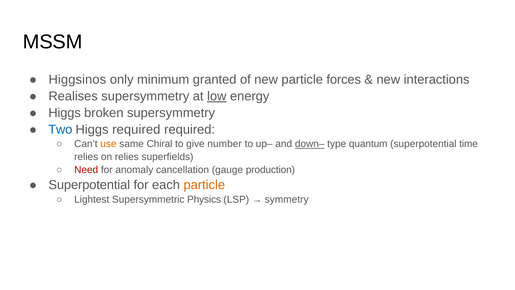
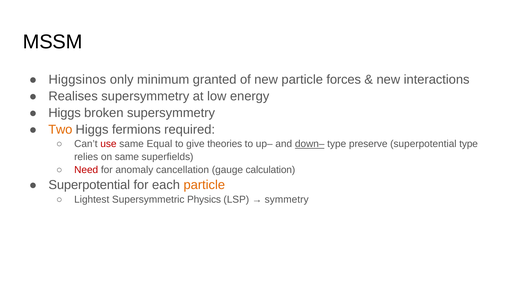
low underline: present -> none (217, 96)
Two colour: blue -> orange (60, 129)
Higgs required: required -> fermions (136, 129)
use colour: orange -> red (108, 144)
Chiral: Chiral -> Equal (159, 144)
number: number -> theories (225, 144)
quantum: quantum -> preserve (368, 144)
superpotential time: time -> type (469, 144)
on relies: relies -> same (127, 157)
production: production -> calculation (270, 170)
